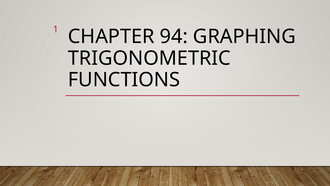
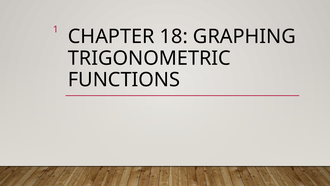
94: 94 -> 18 (174, 37)
